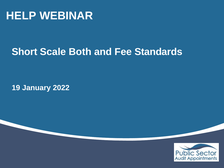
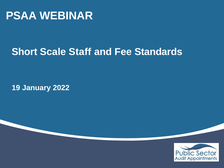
HELP: HELP -> PSAA (21, 16)
Both: Both -> Staff (80, 52)
